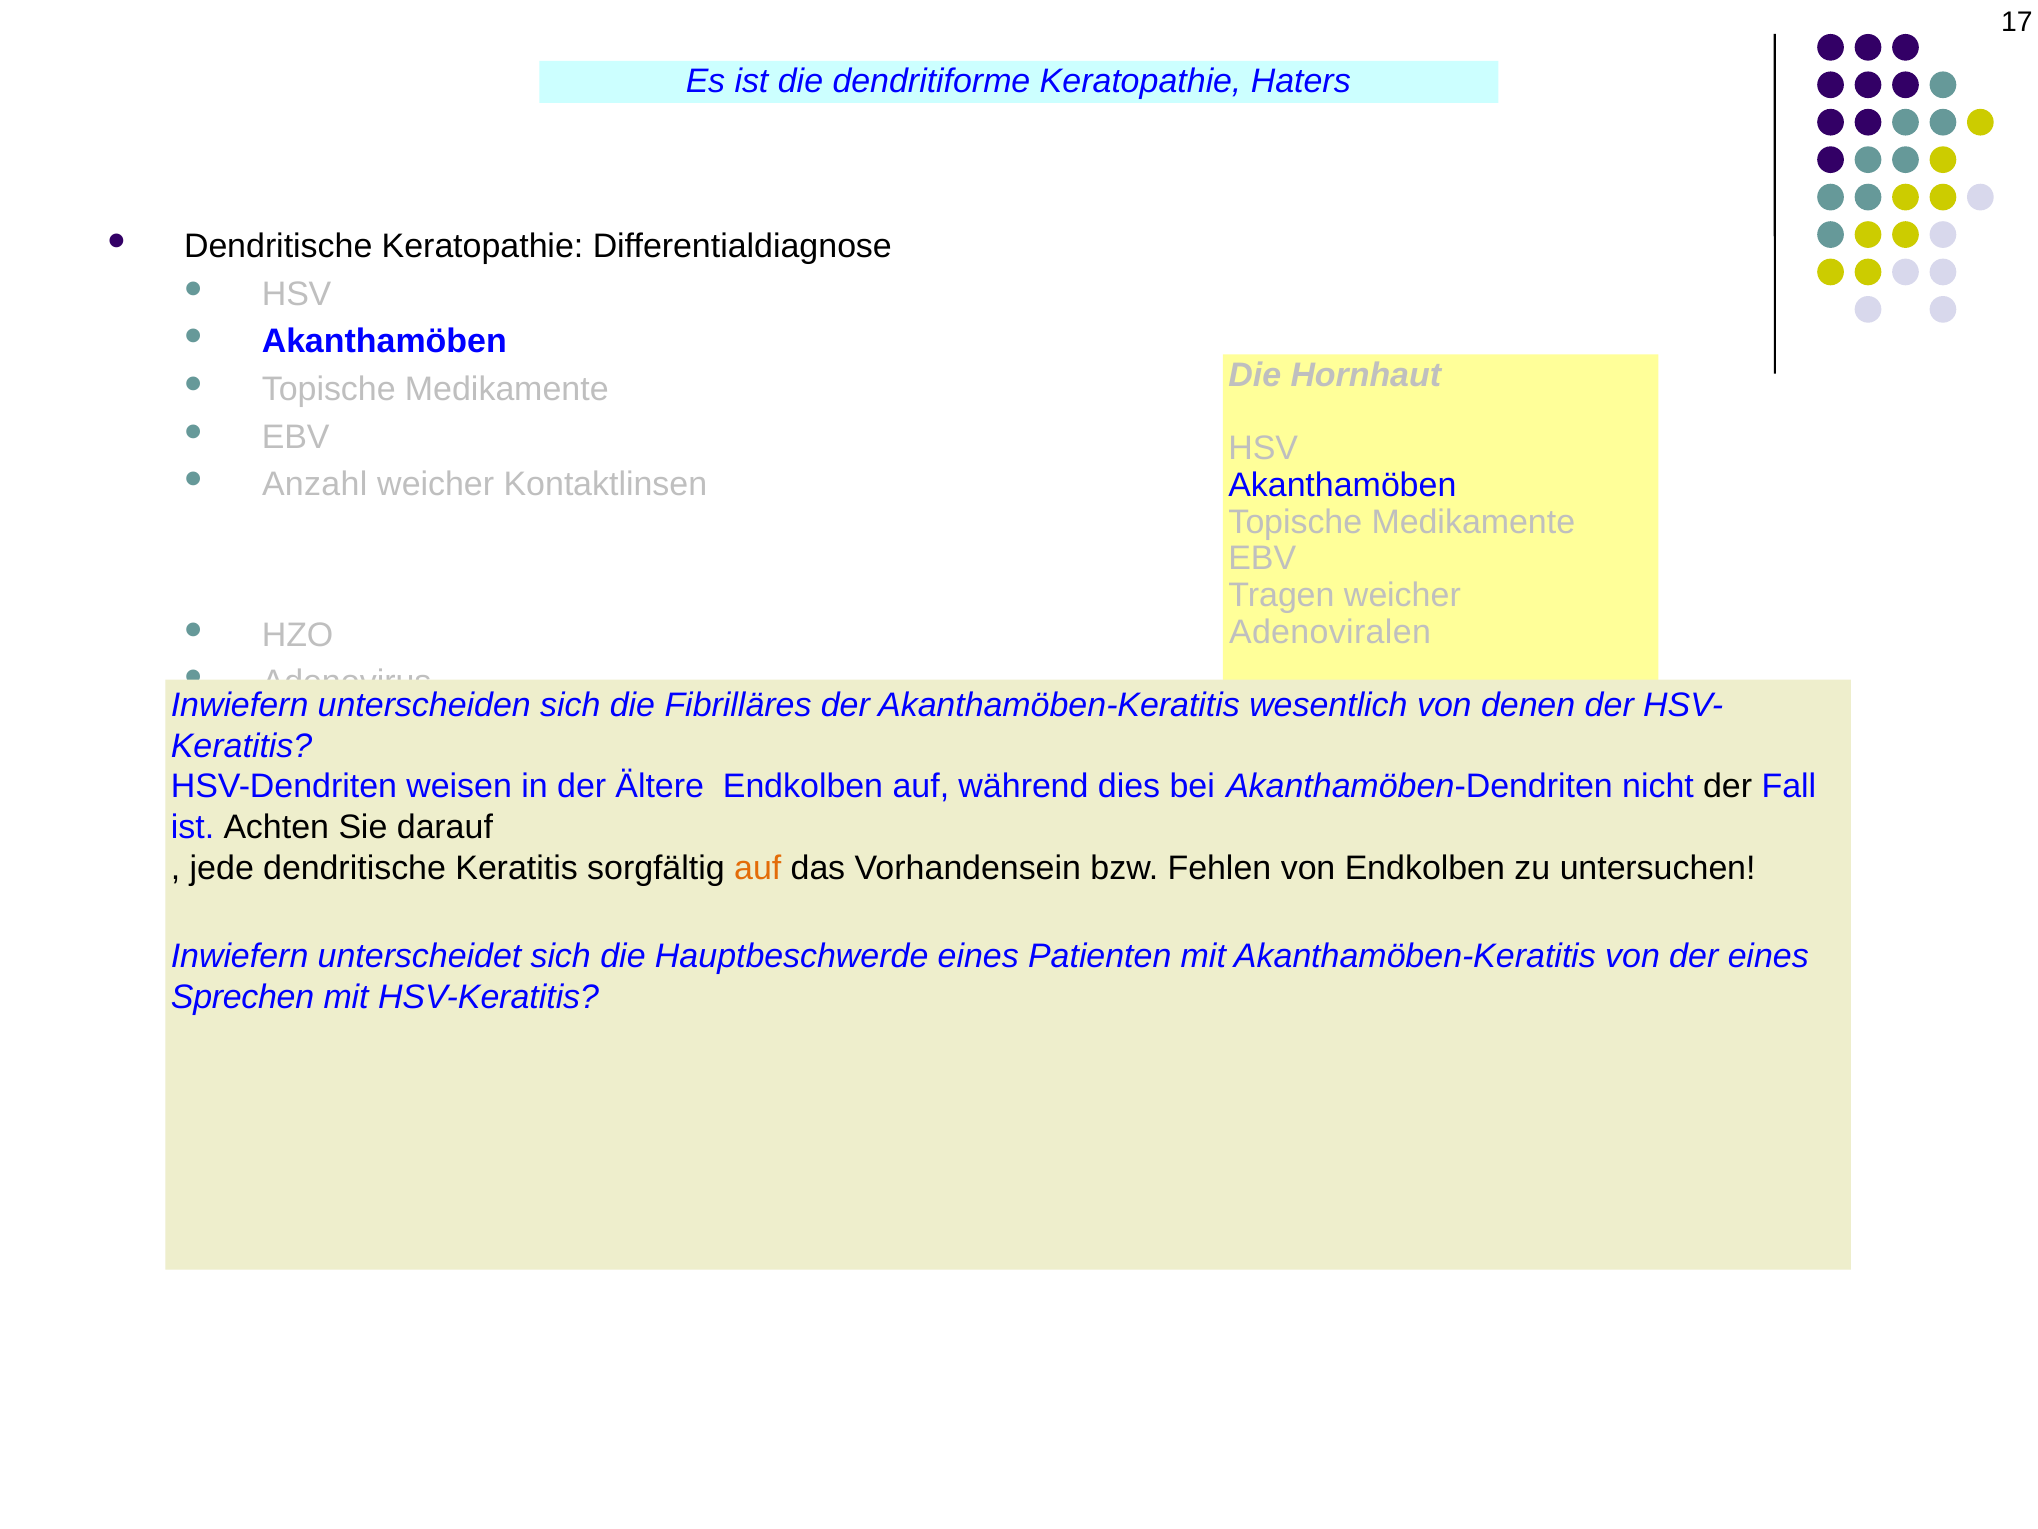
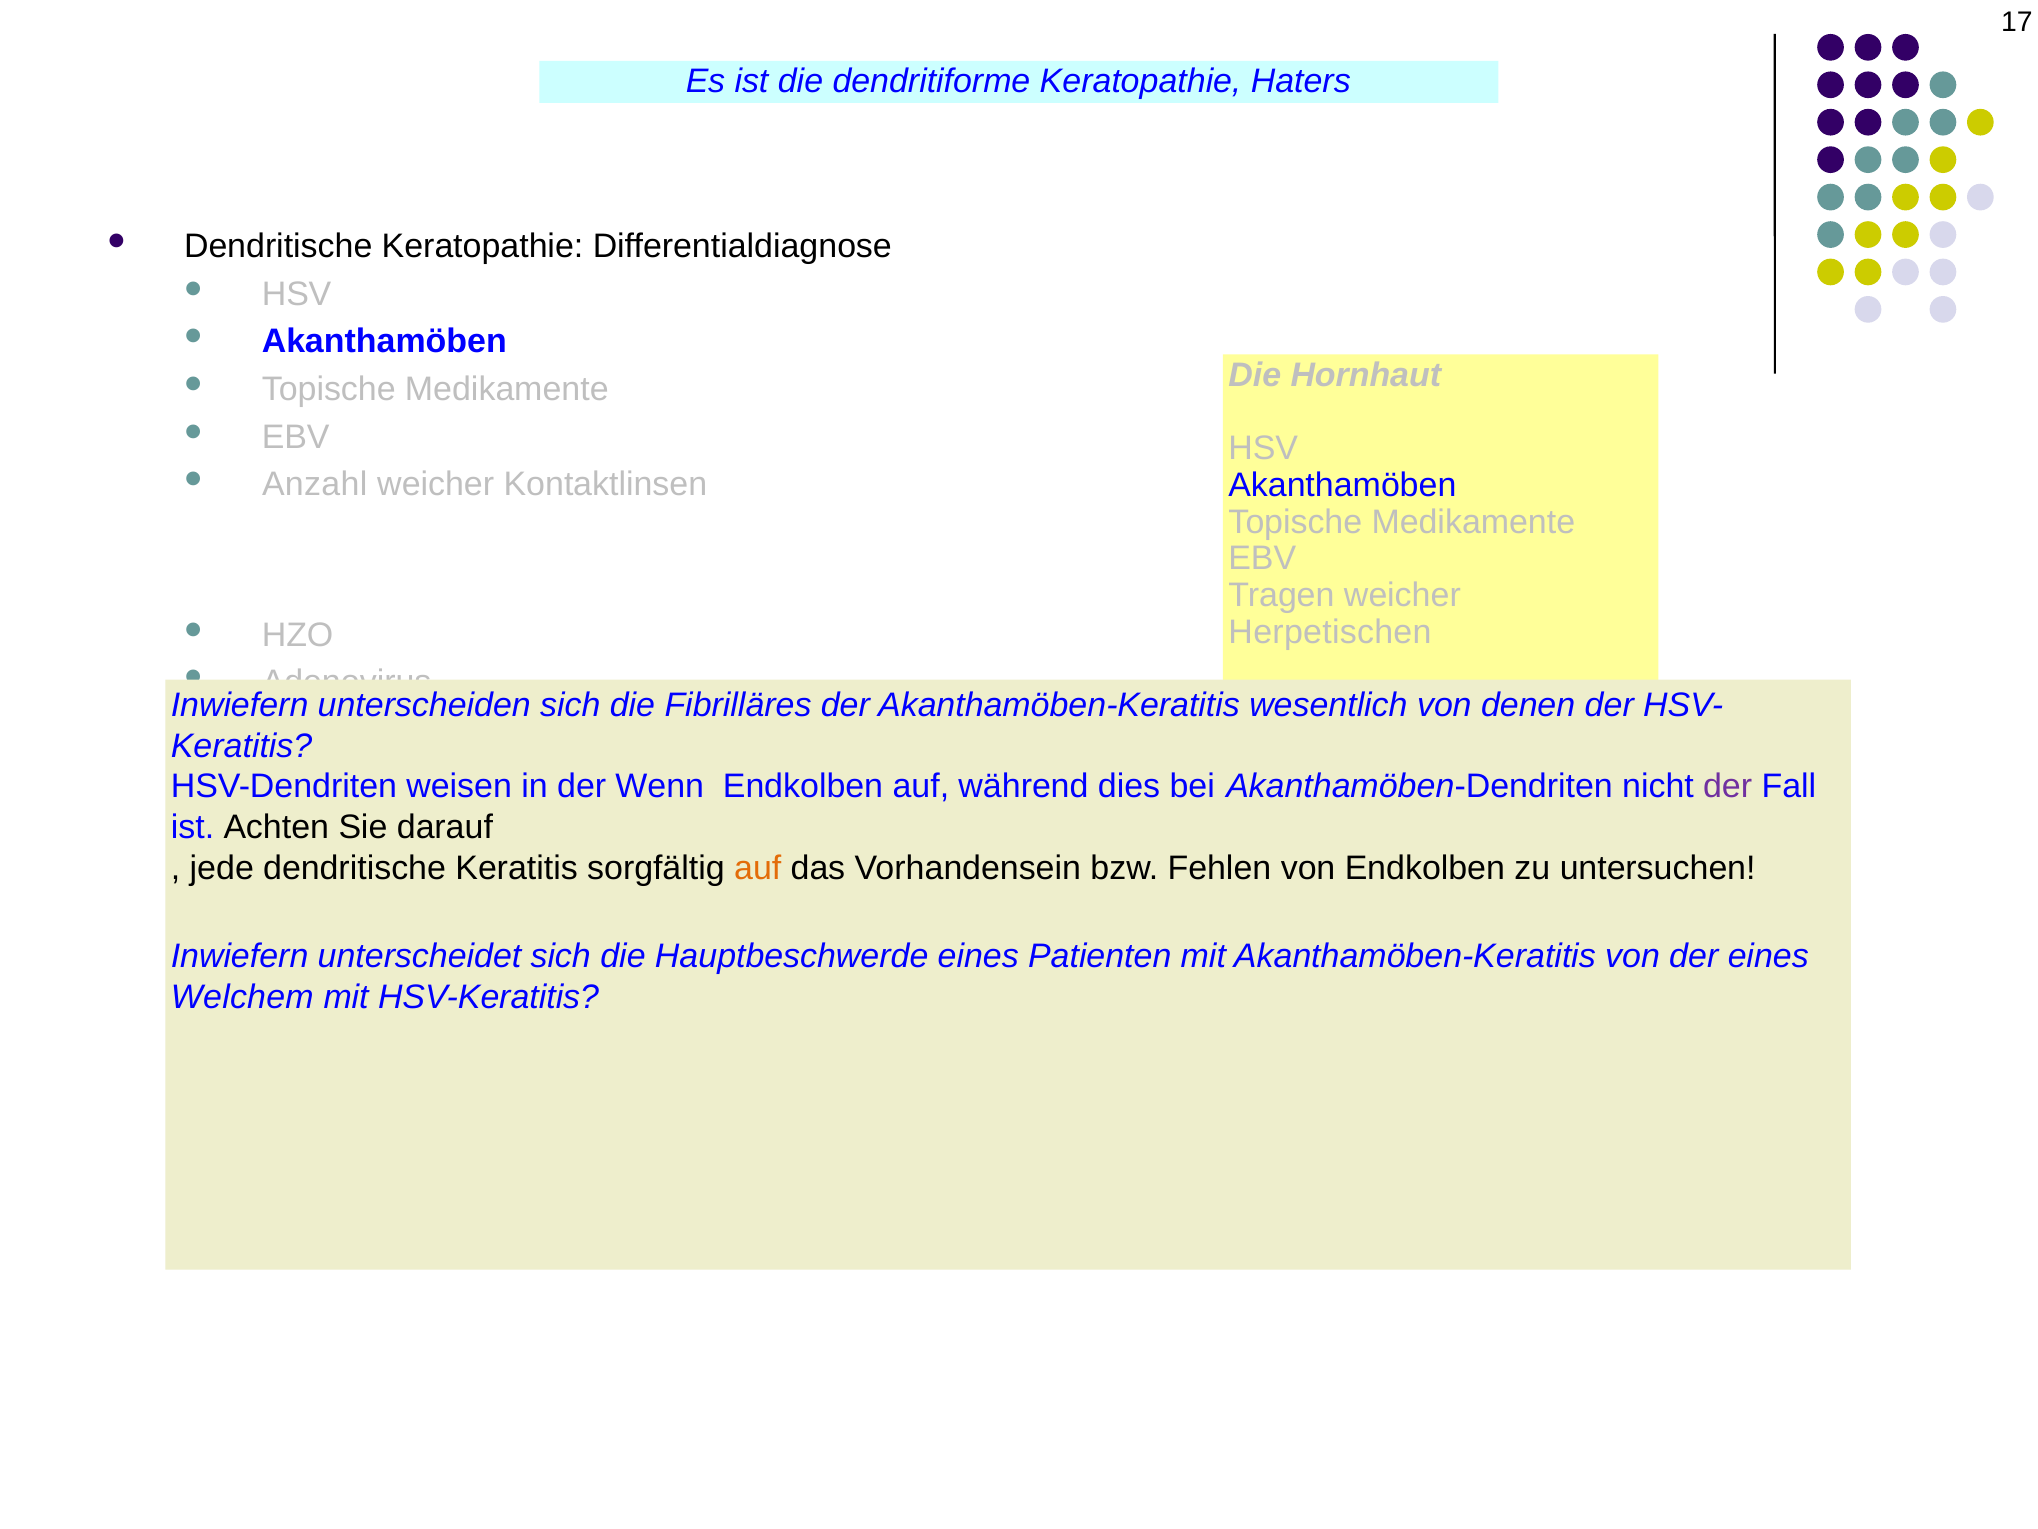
Adenoviralen: Adenoviralen -> Herpetischen (1330, 632)
Ältere: Ältere -> Wenn (660, 786)
der colour: black -> purple (1728, 786)
Sprechen: Sprechen -> Welchem (242, 997)
